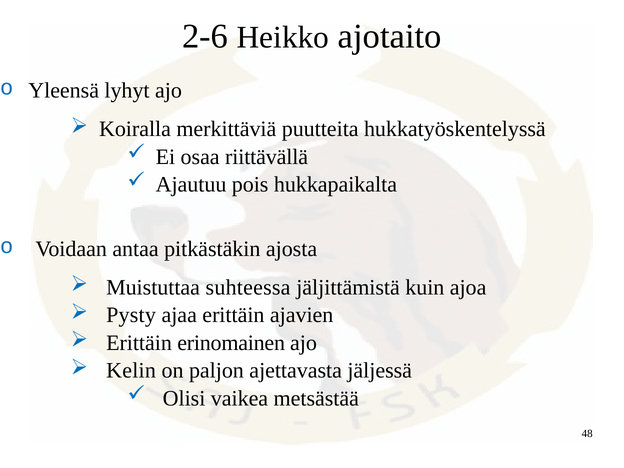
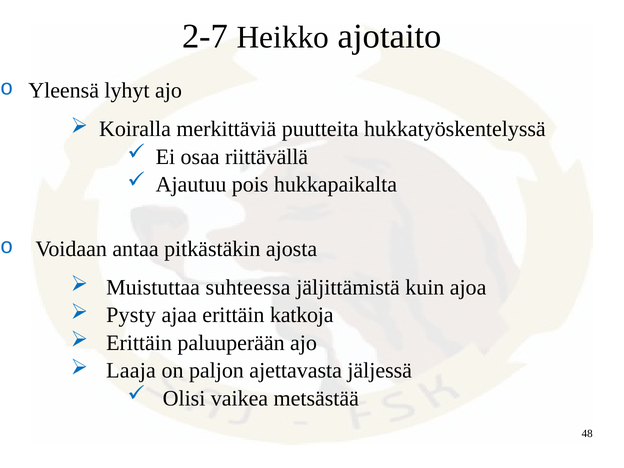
2-6: 2-6 -> 2-7 (205, 37)
ajavien: ajavien -> katkoja (302, 315)
erinomainen: erinomainen -> paluuperään (231, 343)
Kelin: Kelin -> Laaja (131, 371)
